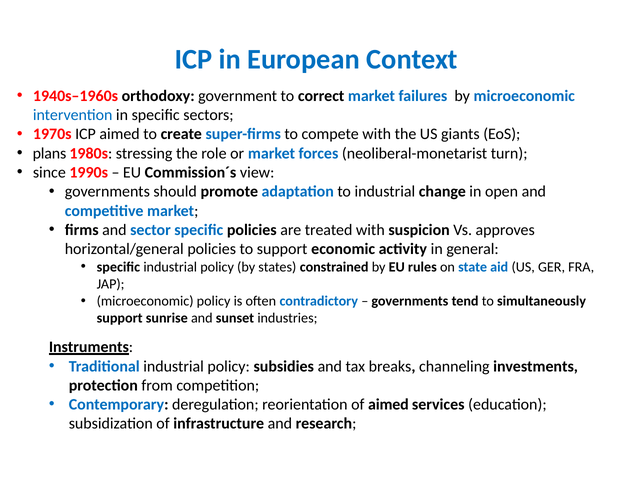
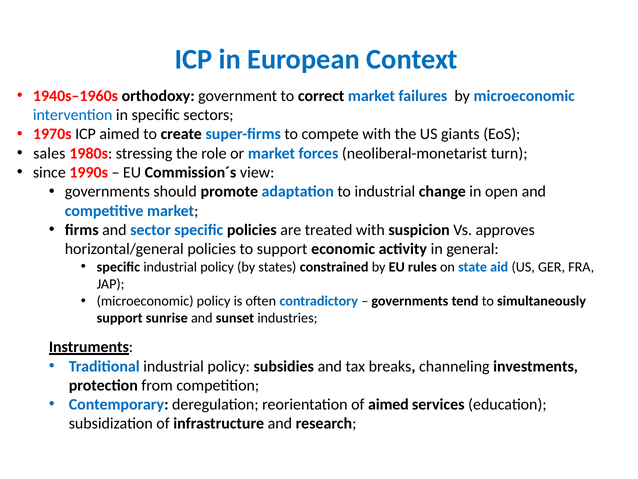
plans: plans -> sales (49, 153)
